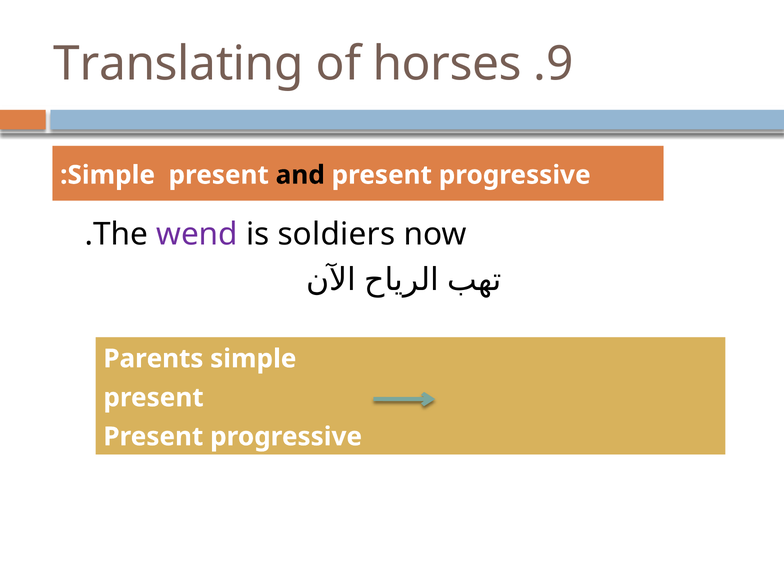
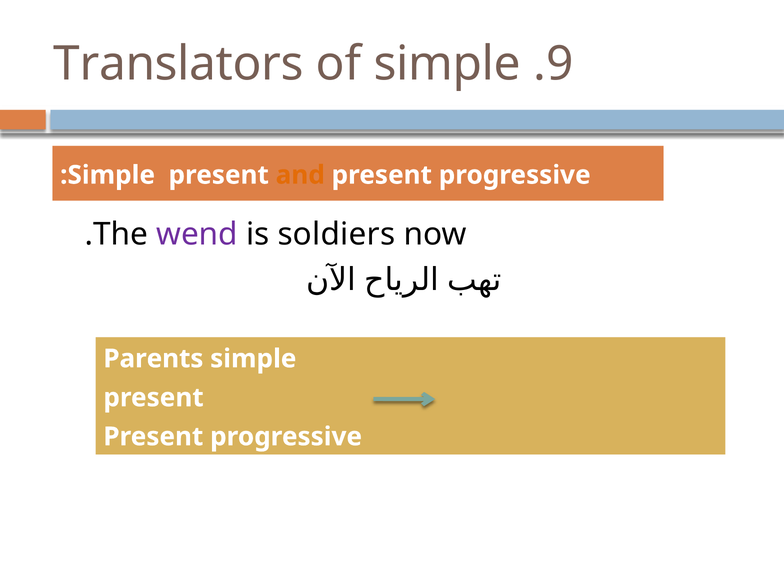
Translating: Translating -> Translators (179, 64)
of horses: horses -> simple (447, 64)
and colour: black -> orange (300, 175)
